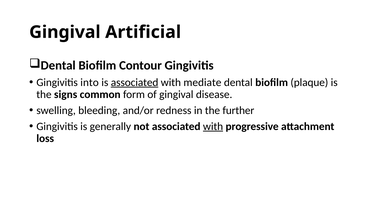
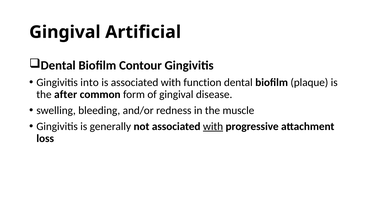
associated underline: present -> none (135, 83)
mediate: mediate -> function (202, 83)
signs: signs -> after (66, 95)
further: further -> muscle (238, 111)
